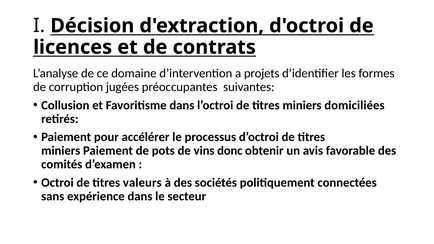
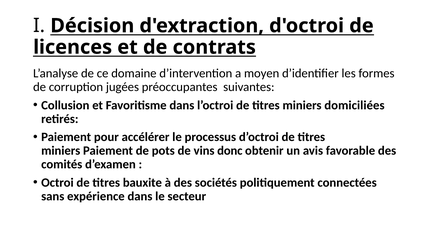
projets: projets -> moyen (262, 73)
valeurs: valeurs -> bauxite (142, 183)
